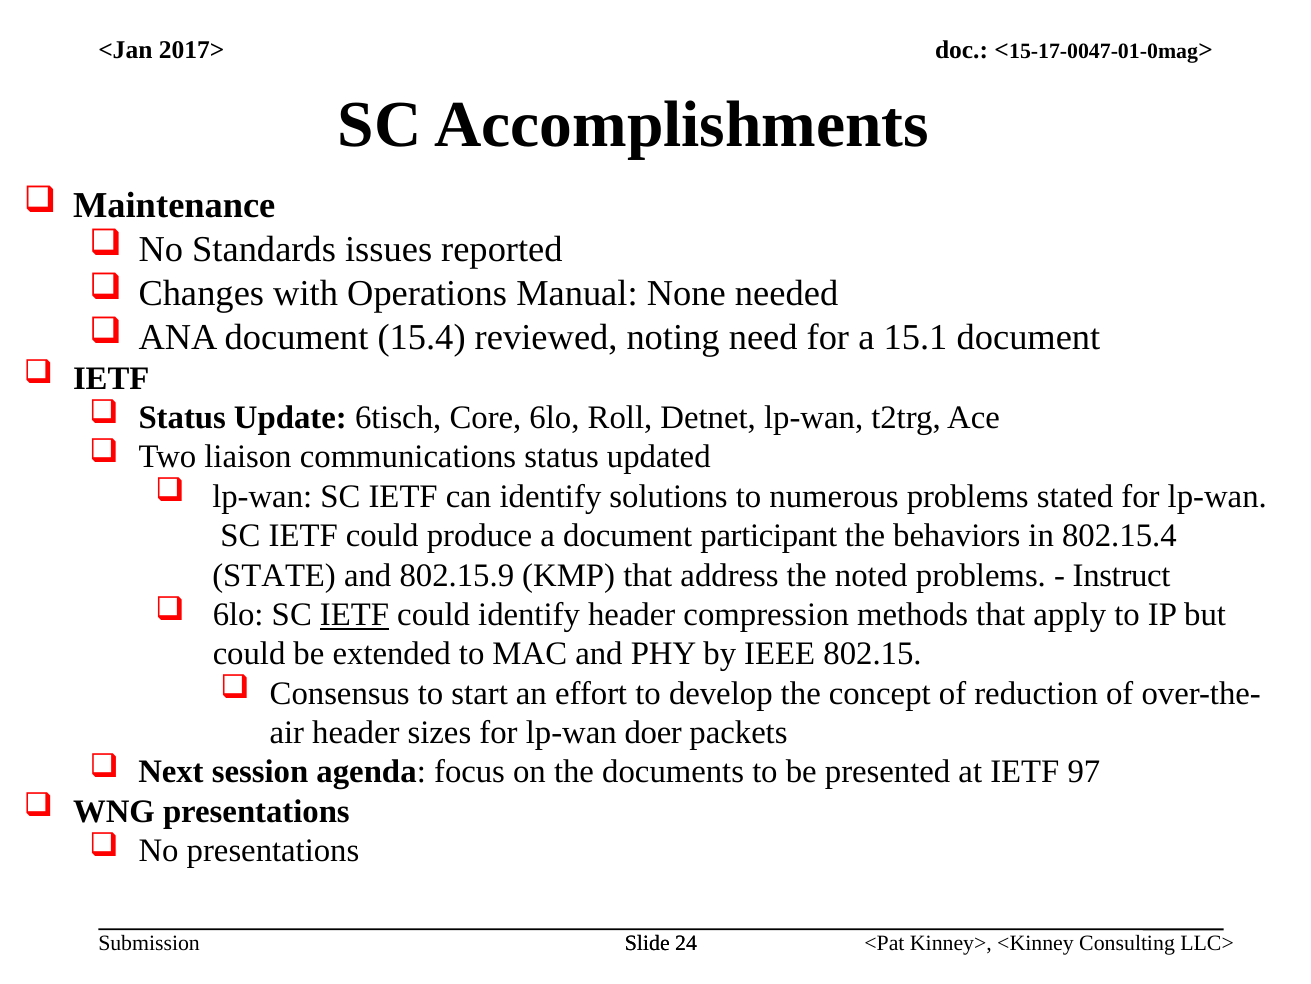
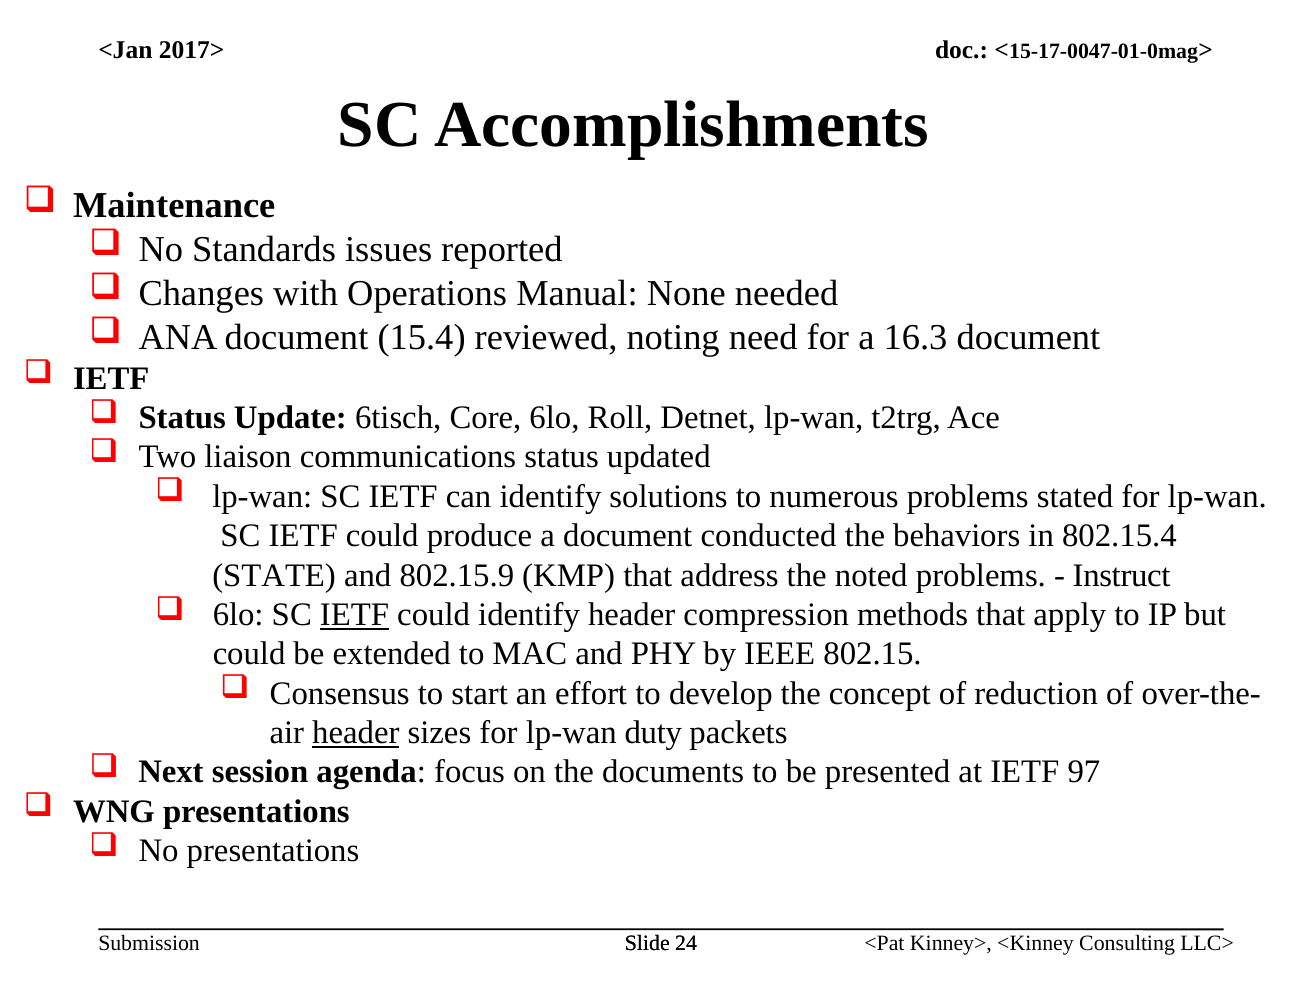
15.1: 15.1 -> 16.3 (916, 337)
participant: participant -> conducted (769, 535)
header underline: none -> present (356, 732)
doer: doer -> duty (653, 732)
